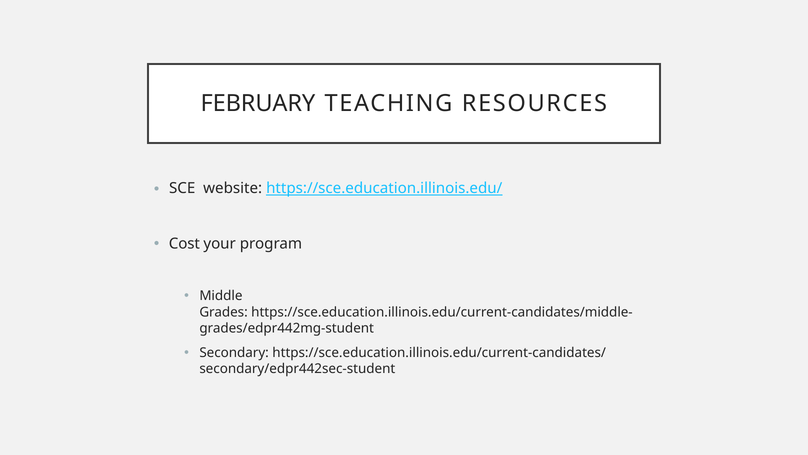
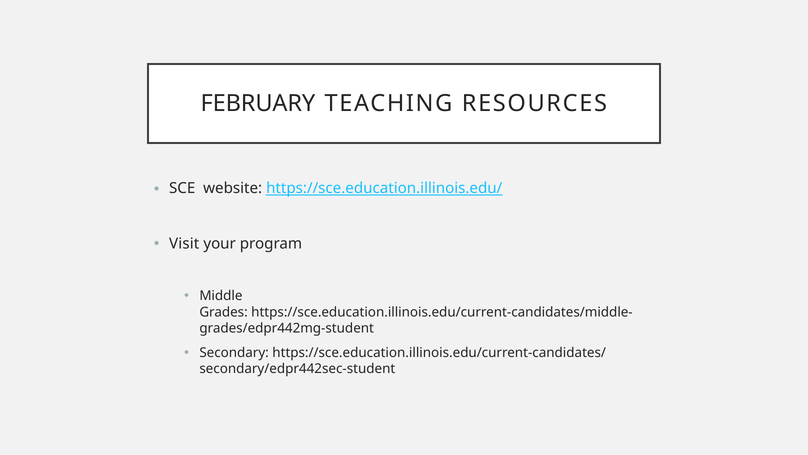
Cost: Cost -> Visit (184, 244)
